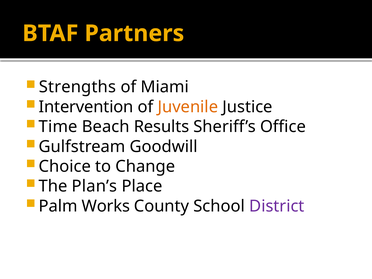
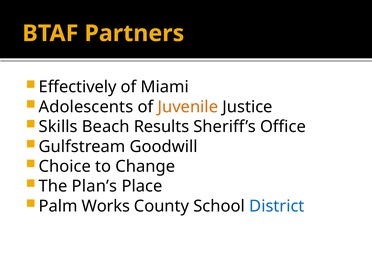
Strengths: Strengths -> Effectively (78, 87)
Intervention: Intervention -> Adolescents (86, 107)
Time: Time -> Skills (58, 127)
District colour: purple -> blue (277, 206)
